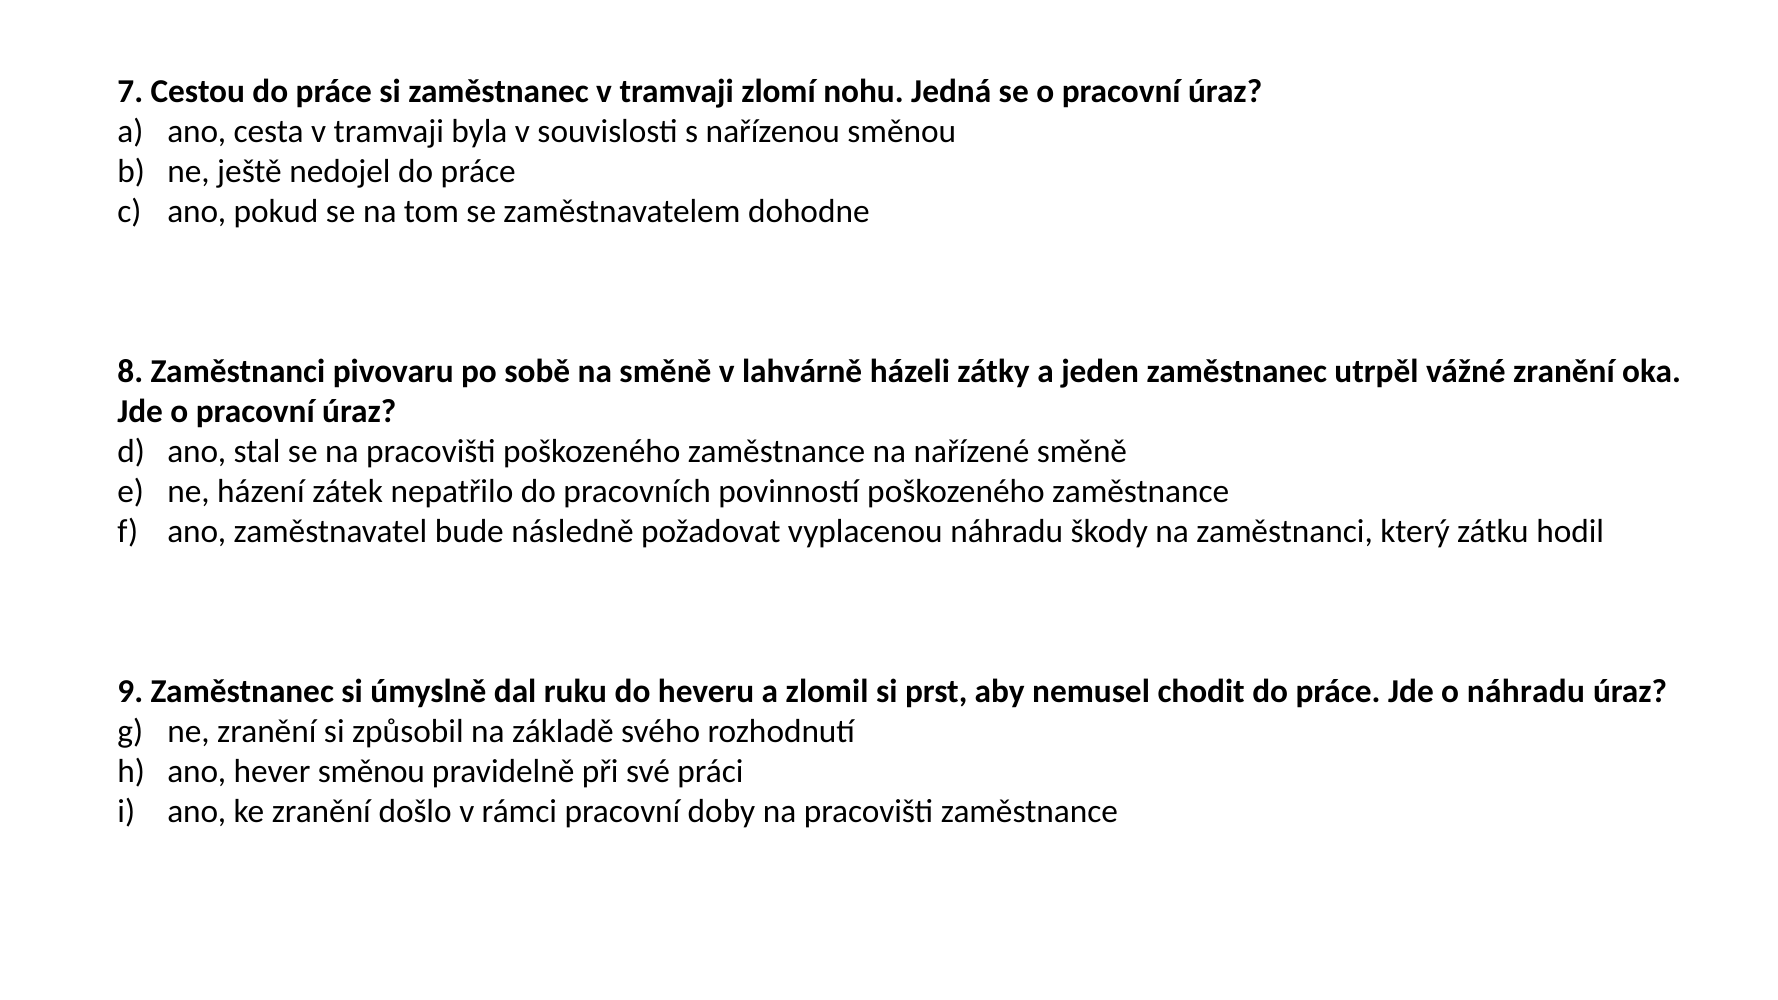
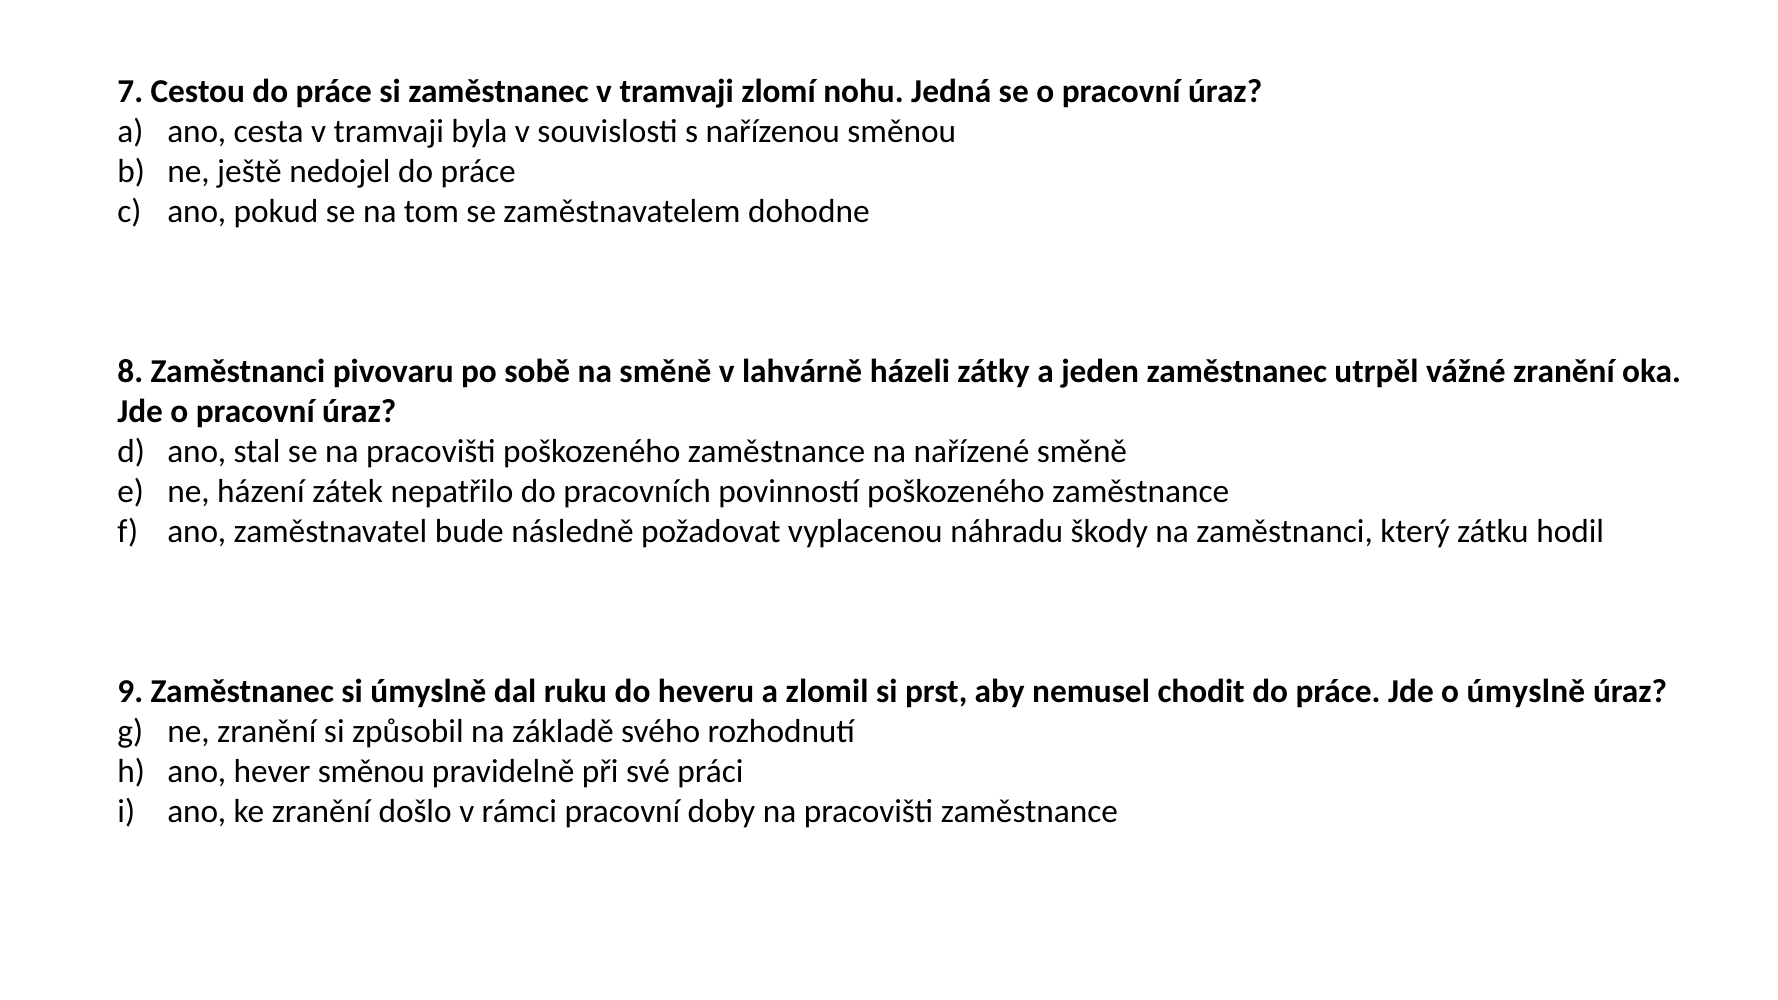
o náhradu: náhradu -> úmyslně (1526, 692)
